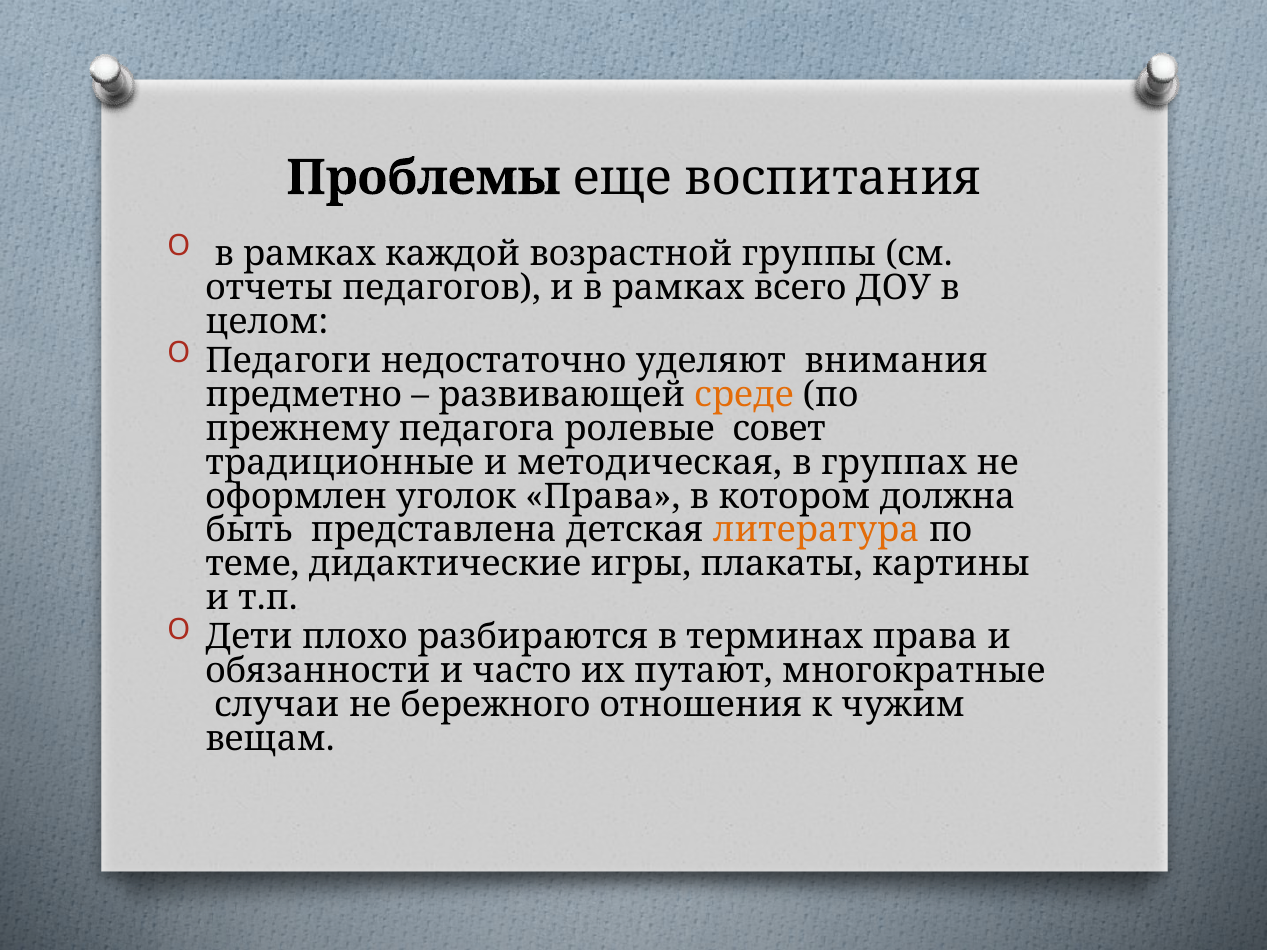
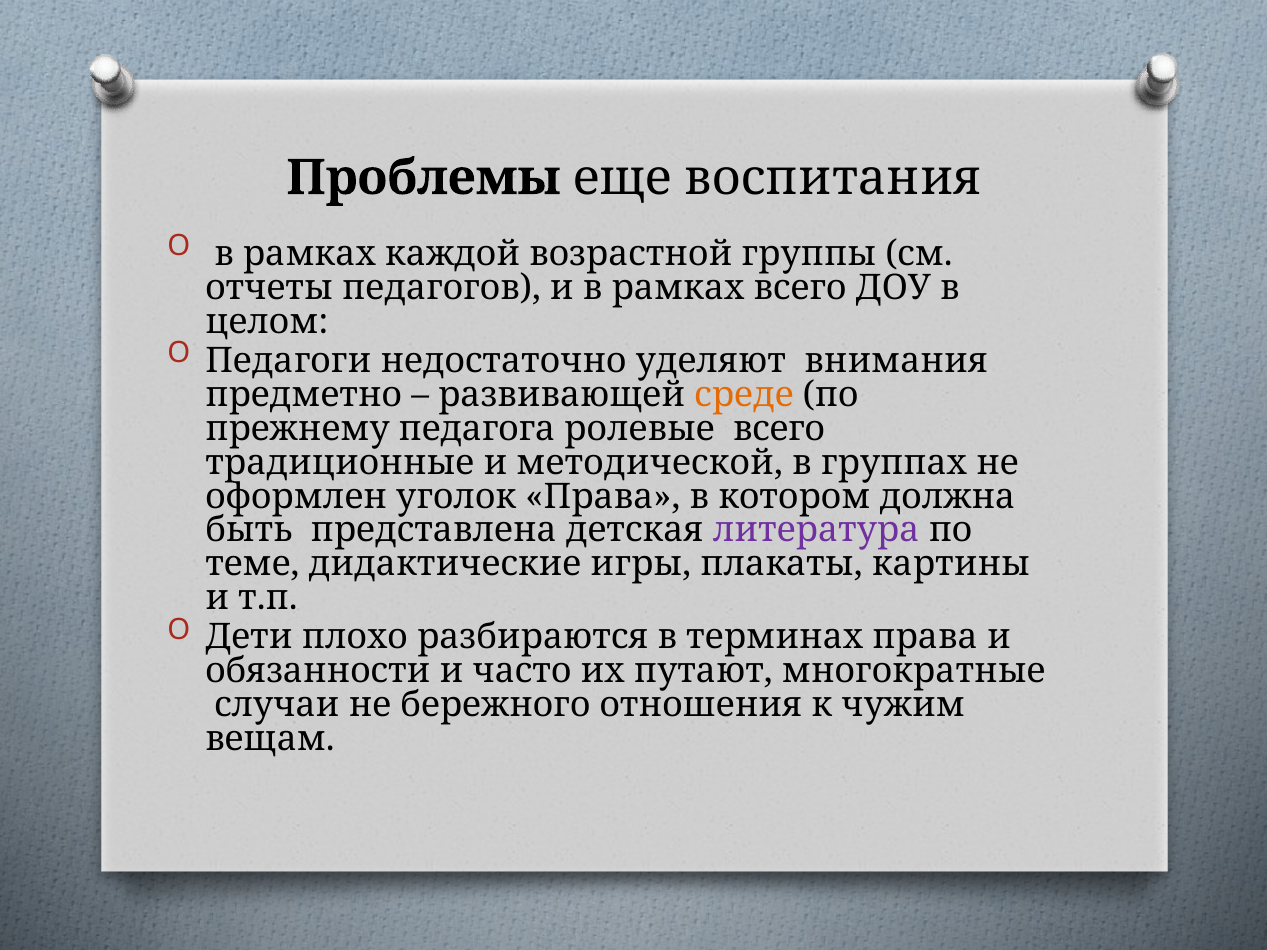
ролевые совет: совет -> всего (779, 429)
методическая: методическая -> методической (650, 463)
литература colour: orange -> purple (816, 530)
